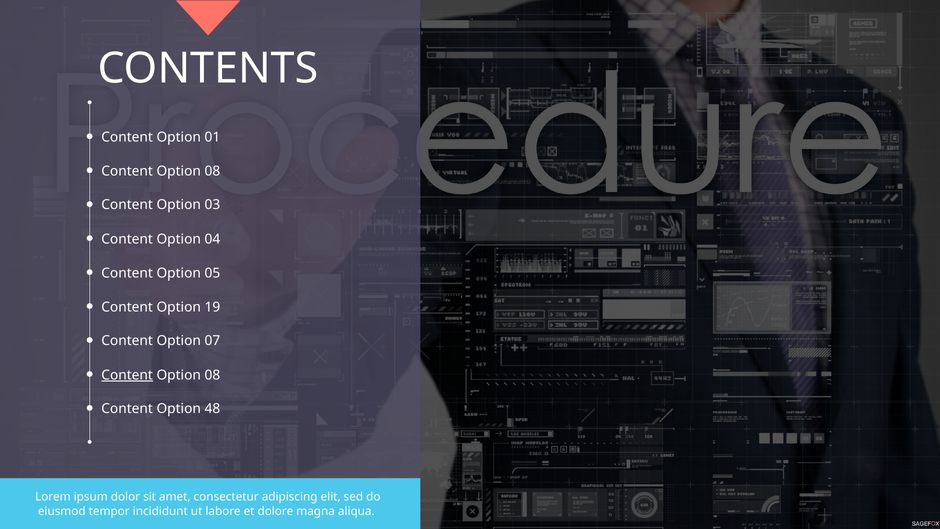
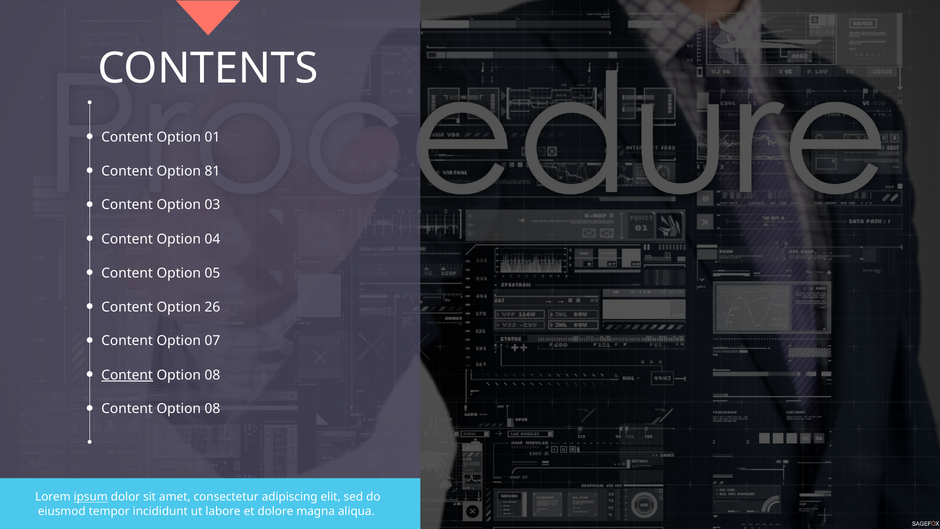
08: 08 -> 81 (212, 171)
19: 19 -> 26 (212, 307)
48: 48 -> 08 (212, 409)
ipsum underline: none -> present (91, 497)
